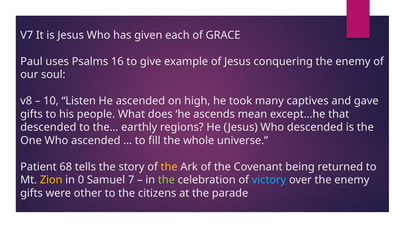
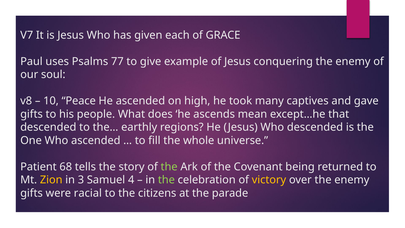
16: 16 -> 77 (117, 61)
Listen: Listen -> Peace (79, 101)
the colour: yellow -> light green (169, 167)
0: 0 -> 3 (81, 180)
7: 7 -> 4 (131, 180)
victory colour: light blue -> yellow (269, 180)
other: other -> racial (88, 193)
